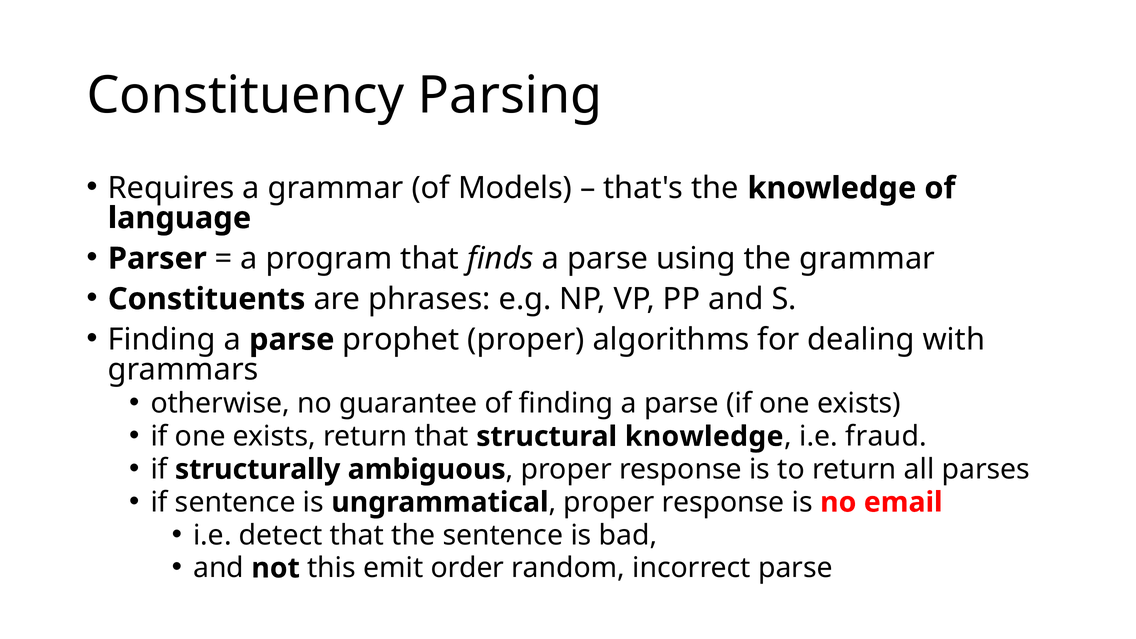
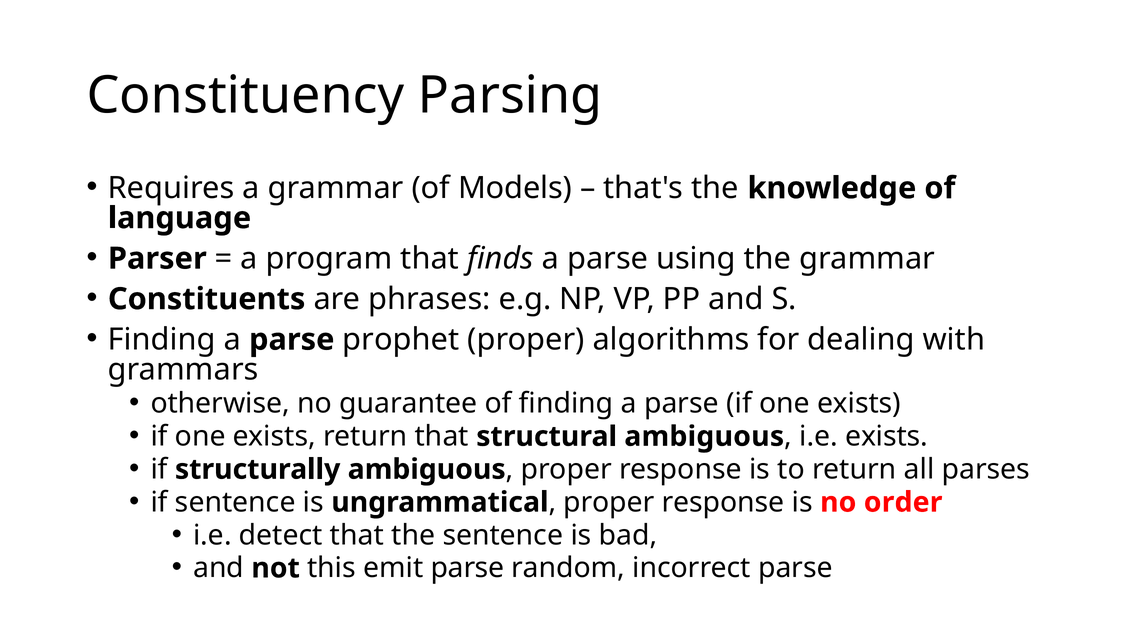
structural knowledge: knowledge -> ambiguous (704, 436)
i.e fraud: fraud -> exists (886, 436)
email: email -> order (903, 502)
emit order: order -> parse (467, 568)
